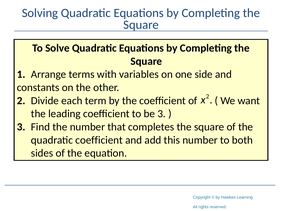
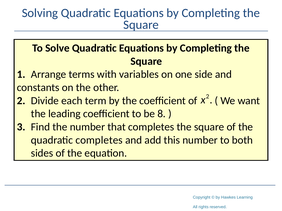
be 3: 3 -> 8 (162, 114)
quadratic coefficient: coefficient -> completes (99, 140)
